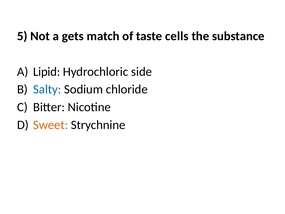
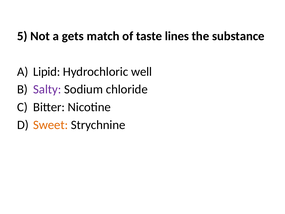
cells: cells -> lines (177, 36)
side: side -> well (142, 72)
Salty colour: blue -> purple (47, 89)
